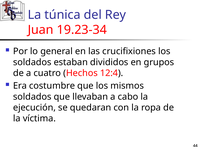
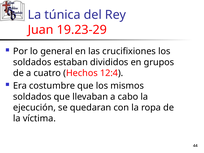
19.23-34: 19.23-34 -> 19.23-29 (82, 30)
